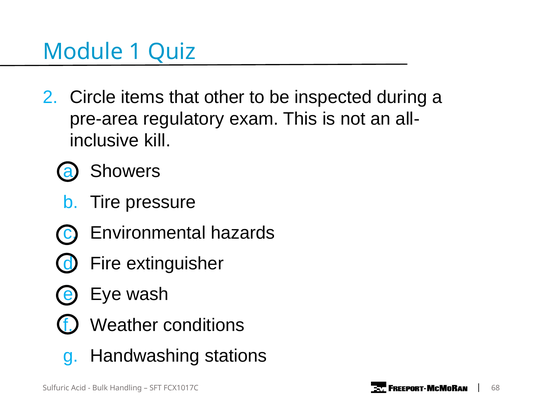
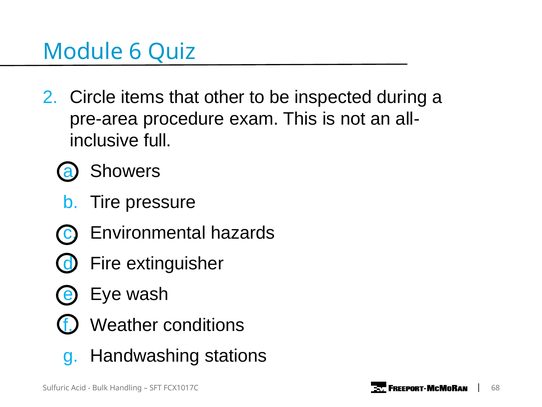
1: 1 -> 6 (135, 52)
regulatory: regulatory -> procedure (184, 119)
kill: kill -> full (158, 140)
